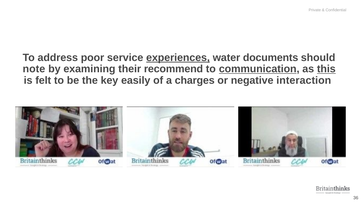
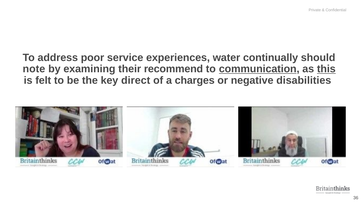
experiences underline: present -> none (178, 58)
documents: documents -> continually (271, 58)
easily: easily -> direct (136, 80)
interaction: interaction -> disabilities (304, 80)
